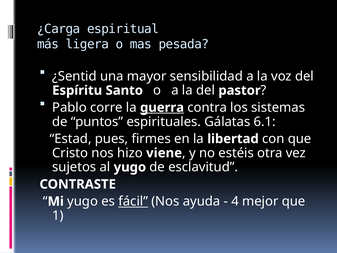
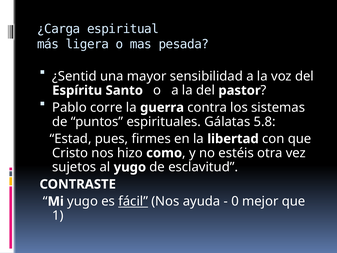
guerra underline: present -> none (162, 107)
6.1: 6.1 -> 5.8 (265, 122)
viene: viene -> como (164, 153)
4: 4 -> 0 (235, 201)
